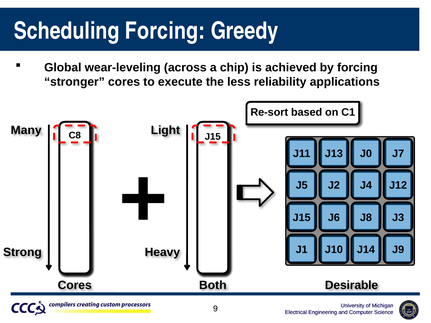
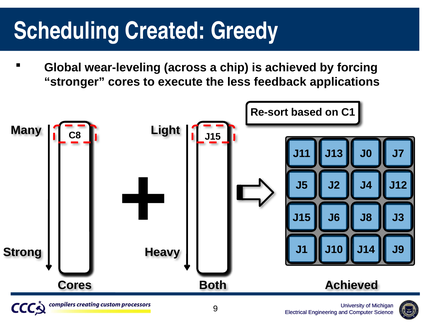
Scheduling Forcing: Forcing -> Created (165, 31)
reliability: reliability -> feedback (280, 82)
Desirable: Desirable -> Achieved (351, 286)
